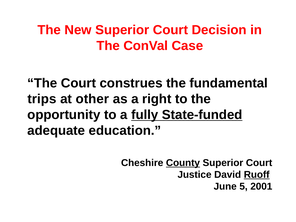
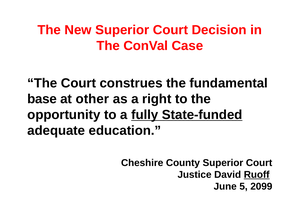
trips: trips -> base (42, 99)
County underline: present -> none (183, 163)
2001: 2001 -> 2099 (261, 186)
